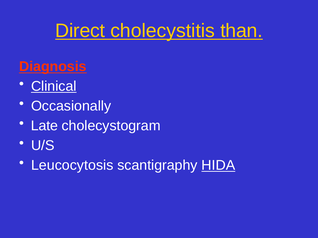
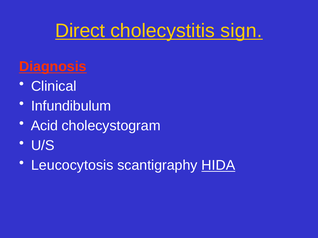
than: than -> sign (241, 31)
Clinical underline: present -> none (54, 87)
Occasionally: Occasionally -> Infundibulum (71, 106)
Late: Late -> Acid (44, 126)
